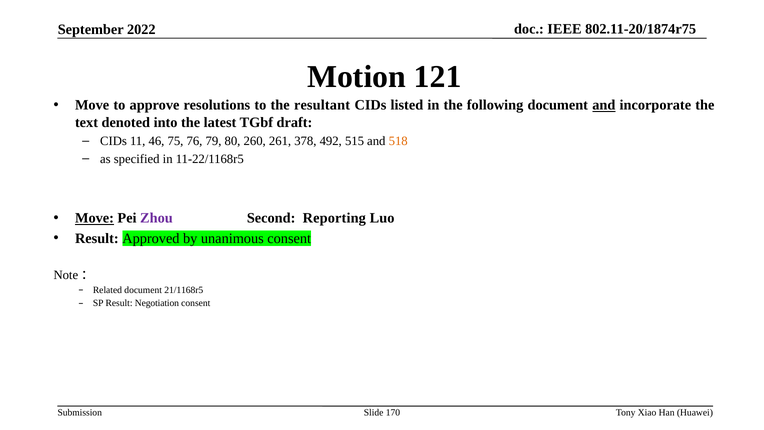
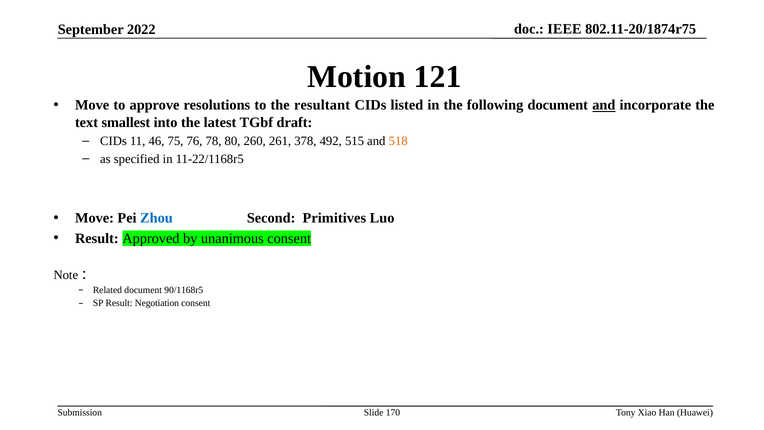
denoted: denoted -> smallest (126, 122)
79: 79 -> 78 (214, 141)
Move underline: present -> none (94, 218)
Zhou colour: purple -> blue (156, 218)
Reporting: Reporting -> Primitives (334, 218)
21/1168r5: 21/1168r5 -> 90/1168r5 (184, 290)
